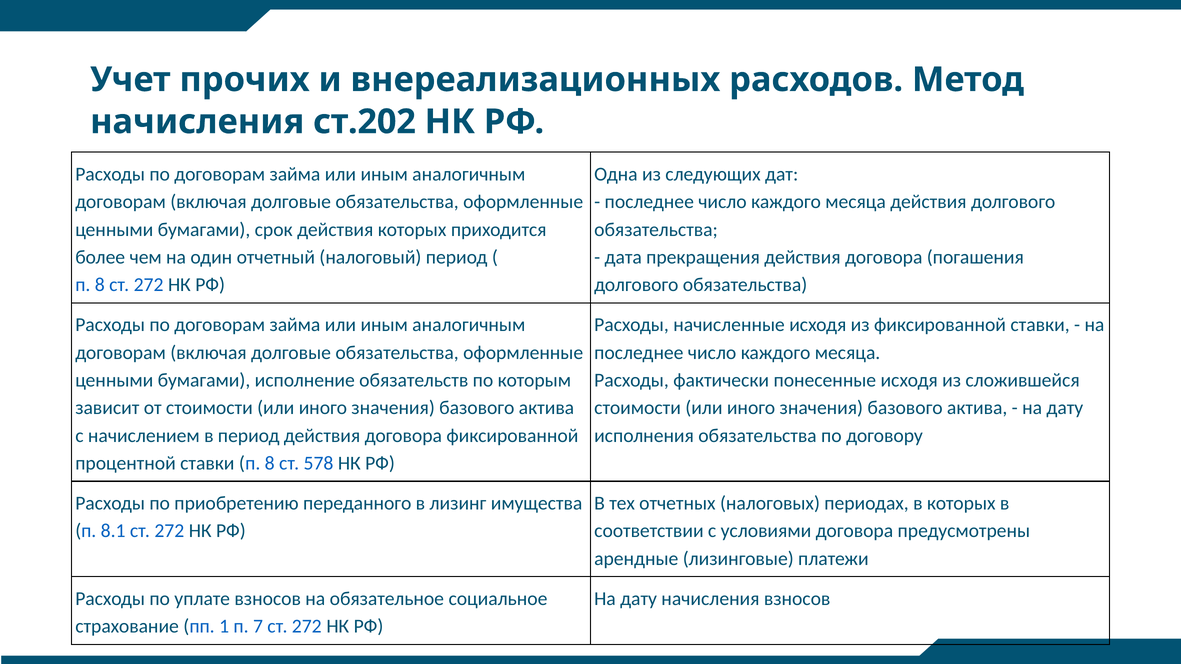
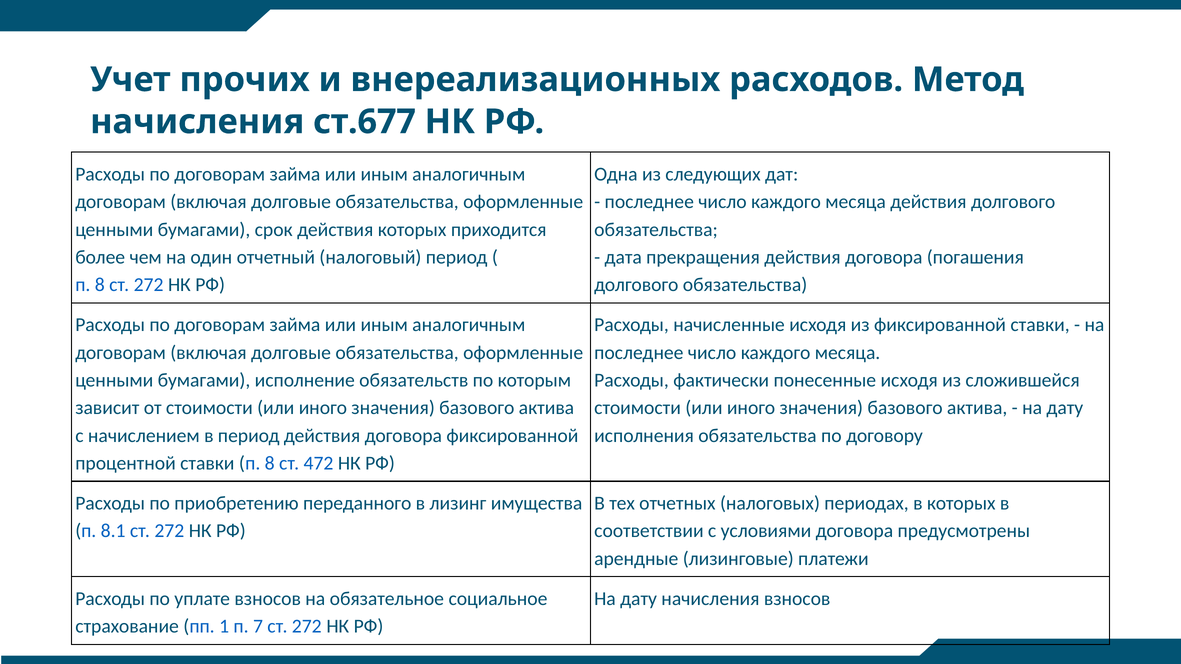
ст.202: ст.202 -> ст.677 (365, 122)
578: 578 -> 472 (318, 463)
